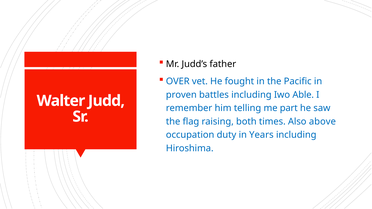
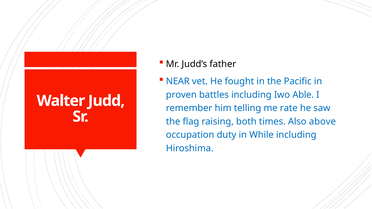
OVER: OVER -> NEAR (178, 81)
part: part -> rate (289, 108)
Years: Years -> While (261, 135)
